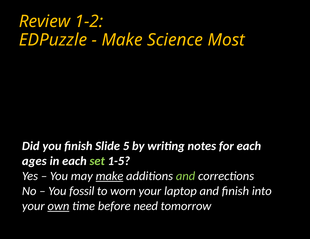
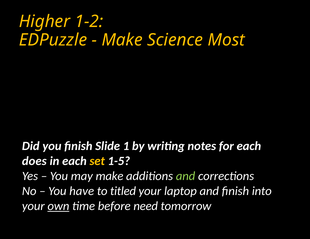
Review: Review -> Higher (44, 22)
5: 5 -> 1 (126, 146)
ages: ages -> does (34, 161)
set colour: light green -> yellow (97, 161)
make underline: present -> none (110, 176)
fossil: fossil -> have (82, 191)
worn: worn -> titled (123, 191)
